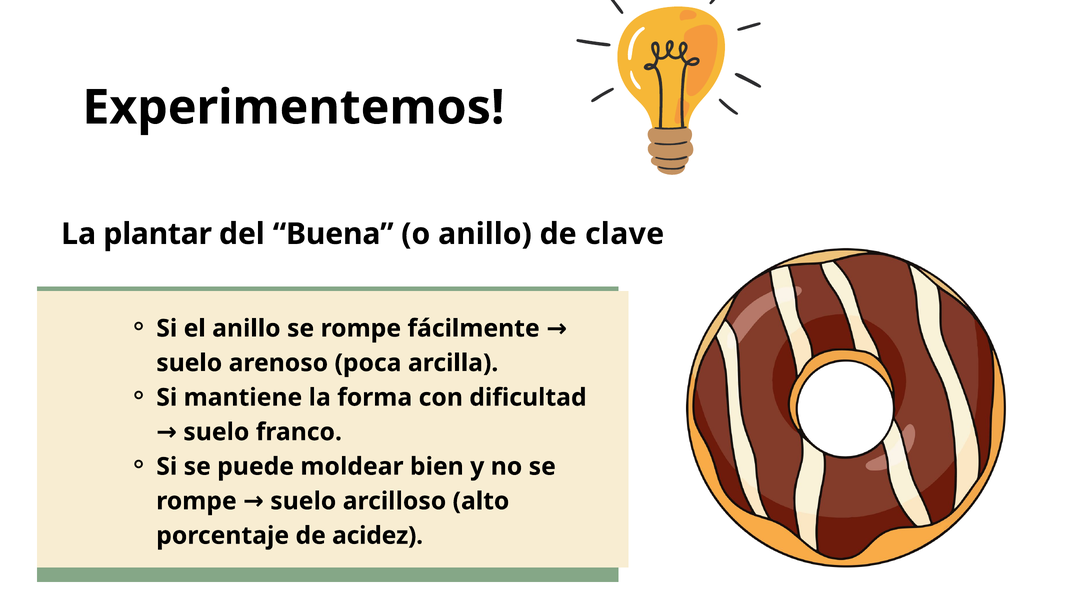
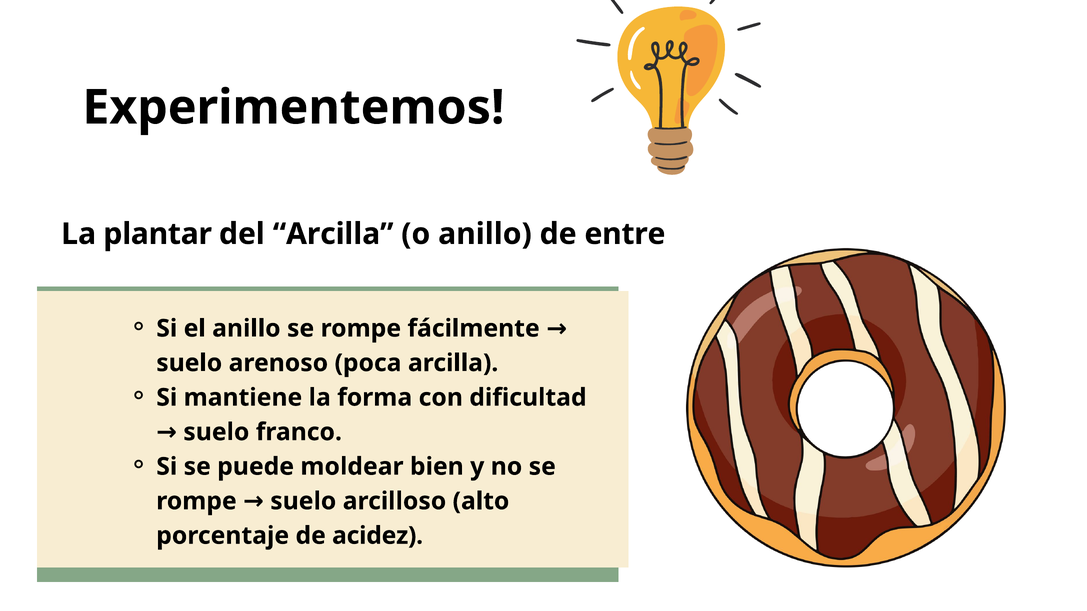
del Buena: Buena -> Arcilla (333, 234)
clave: clave -> entre (625, 234)
